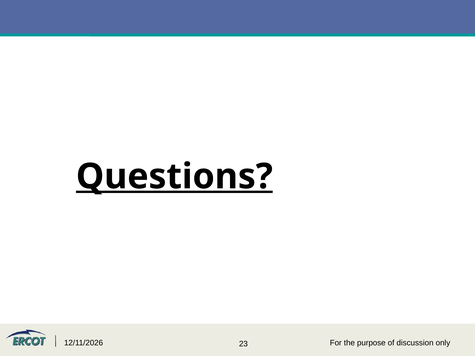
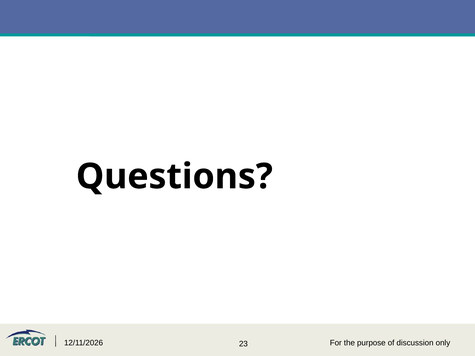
Questions underline: present -> none (174, 177)
